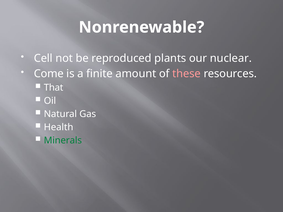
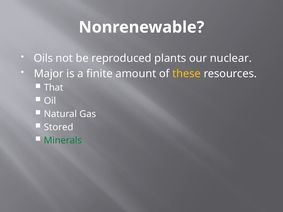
Cell: Cell -> Oils (43, 58)
Come: Come -> Major (49, 74)
these colour: pink -> yellow (187, 74)
Health: Health -> Stored (59, 127)
